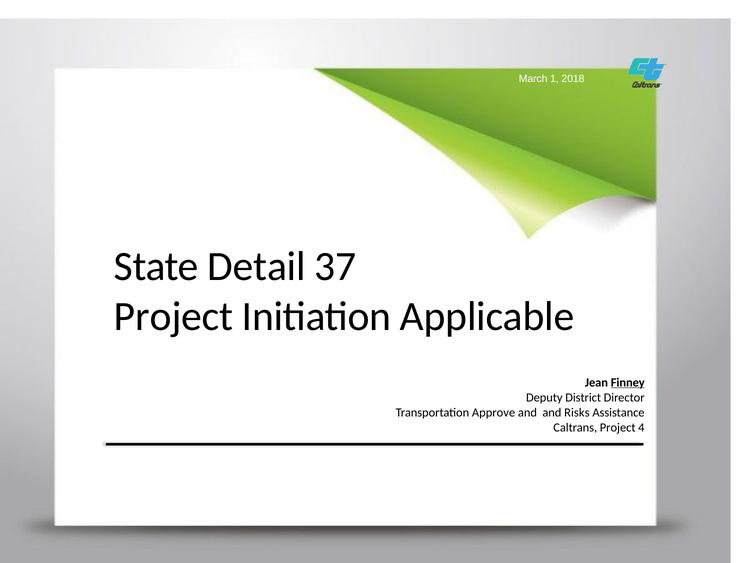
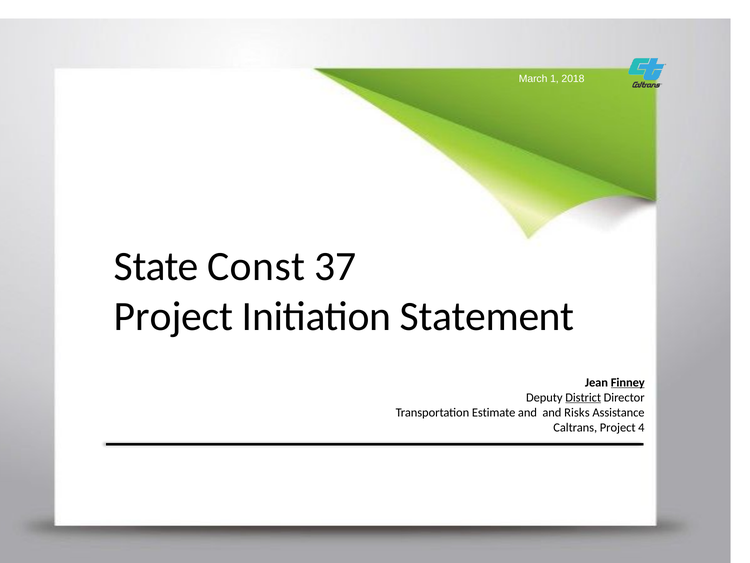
Detail: Detail -> Const (256, 266)
Applicable: Applicable -> Statement (487, 316)
District underline: none -> present (583, 397)
Approve: Approve -> Estimate (494, 412)
